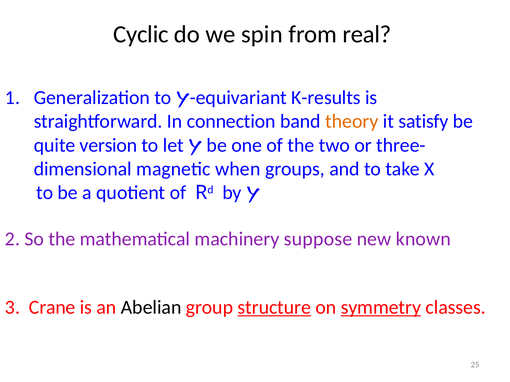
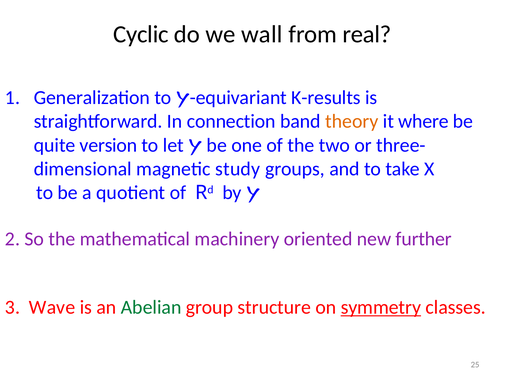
spin: spin -> wall (262, 34)
satisfy: satisfy -> where (423, 122)
when: when -> study (238, 169)
suppose: suppose -> oriented (318, 239)
known: known -> further (424, 239)
Crane: Crane -> Wave (52, 308)
Abelian colour: black -> green (151, 308)
structure underline: present -> none (274, 308)
